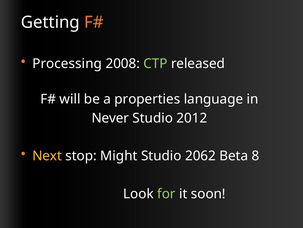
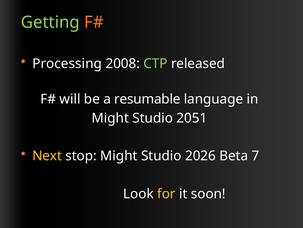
Getting colour: white -> light green (50, 22)
properties: properties -> resumable (147, 99)
Never: Never -> Might (110, 118)
2012: 2012 -> 2051 (192, 118)
2062: 2062 -> 2026 (200, 156)
8: 8 -> 7 (255, 156)
for colour: light green -> yellow (166, 193)
